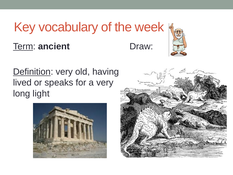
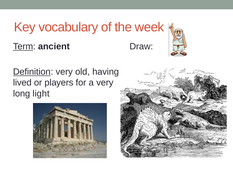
speaks: speaks -> players (59, 83)
